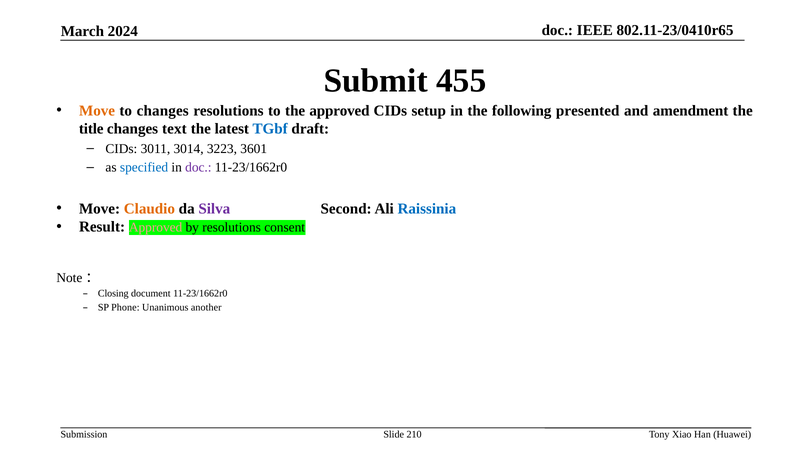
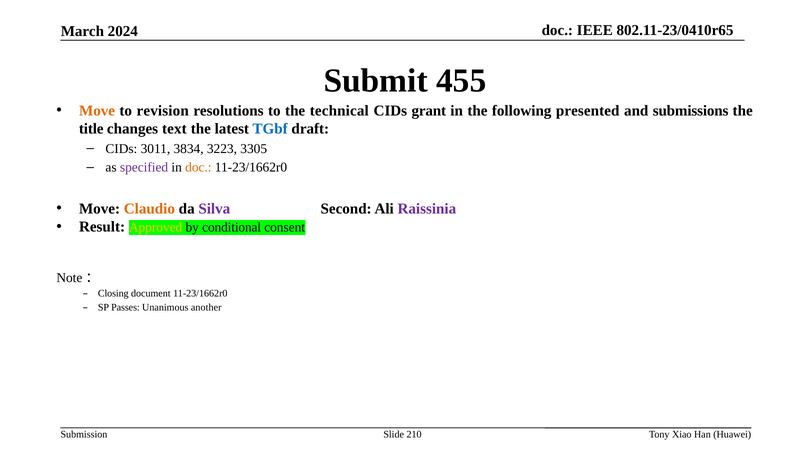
to changes: changes -> revision (163, 111)
the approved: approved -> technical (339, 111)
setup: setup -> grant (429, 111)
amendment: amendment -> submissions (691, 111)
3014: 3014 -> 3834 (189, 149)
3601: 3601 -> 3305 (254, 149)
specified colour: blue -> purple (144, 167)
doc colour: purple -> orange (198, 167)
Raissinia colour: blue -> purple (427, 209)
Approved colour: pink -> yellow (156, 227)
by resolutions: resolutions -> conditional (232, 227)
Phone: Phone -> Passes (125, 308)
